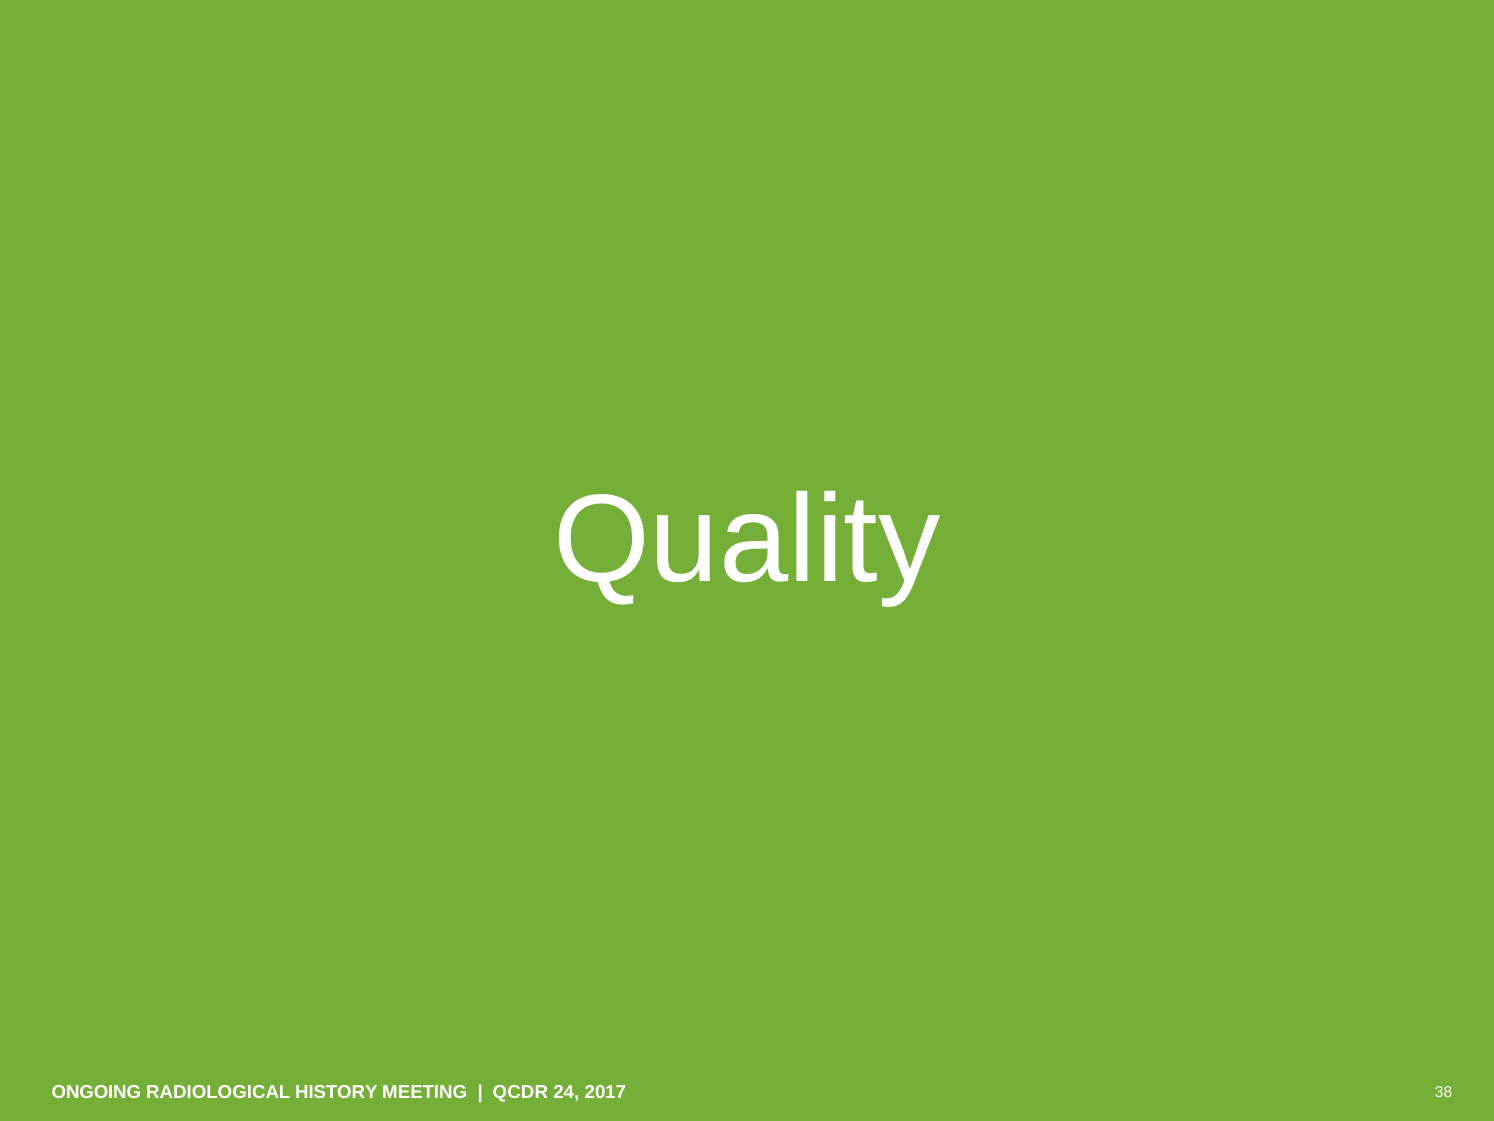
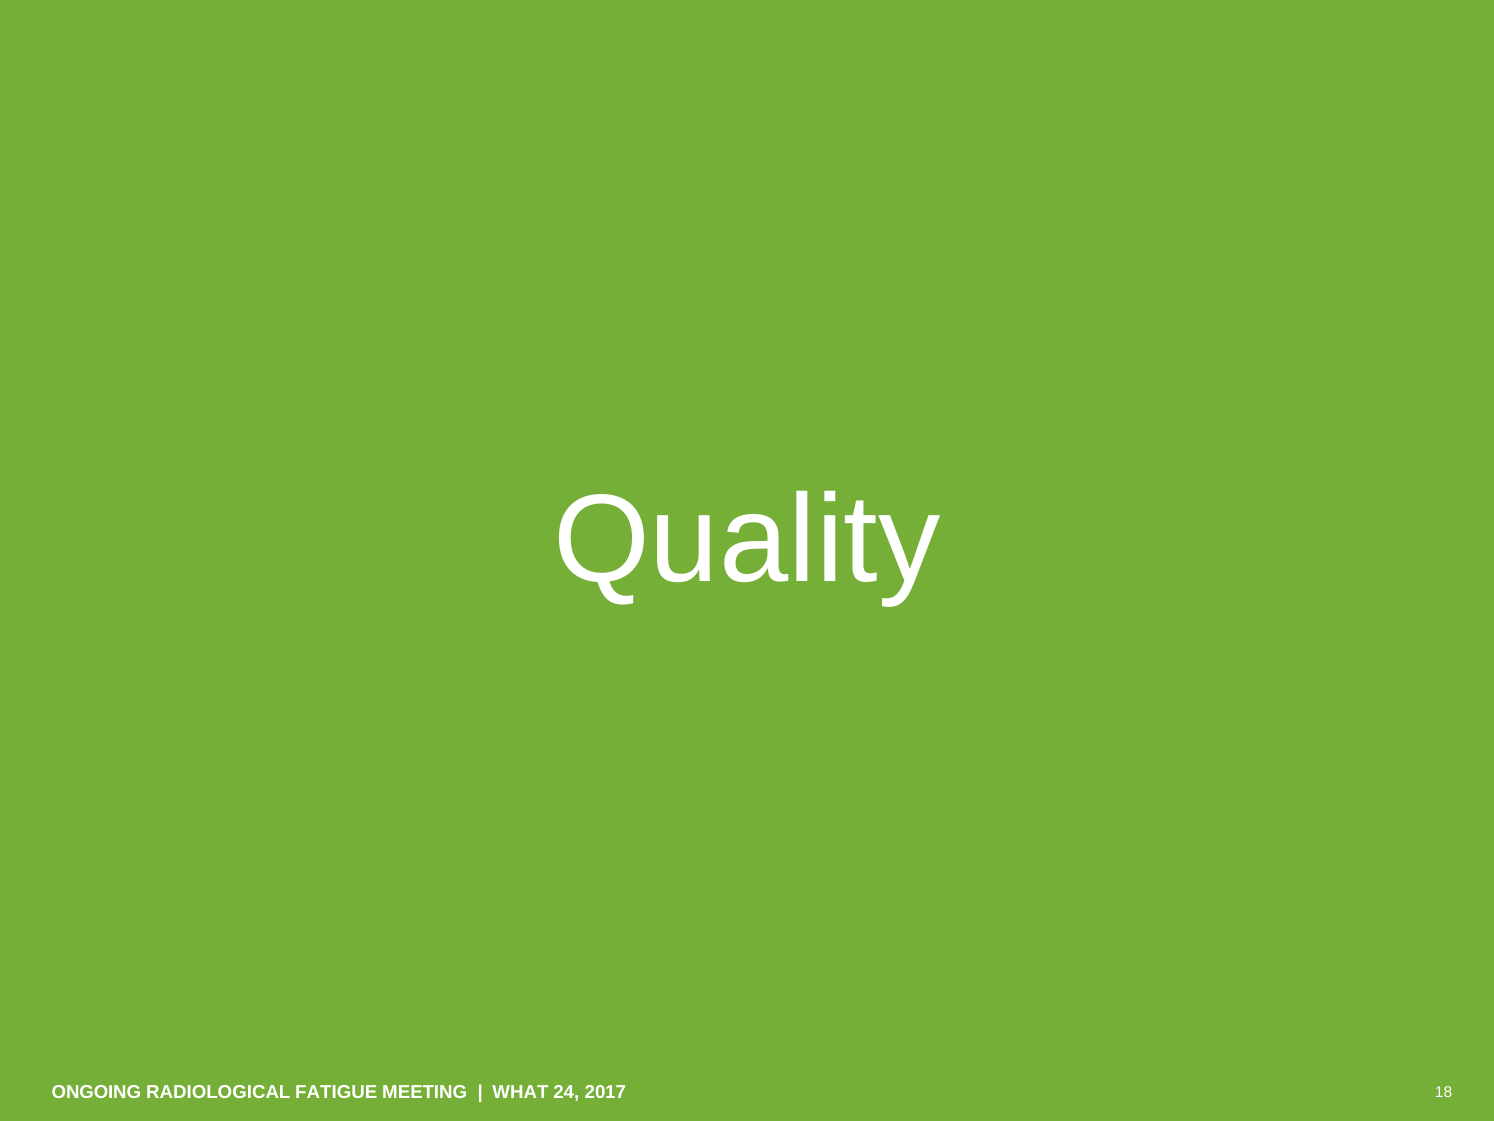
HISTORY: HISTORY -> FATIGUE (336, 1092)
QCDR: QCDR -> WHAT (520, 1092)
38: 38 -> 18 (1444, 1092)
